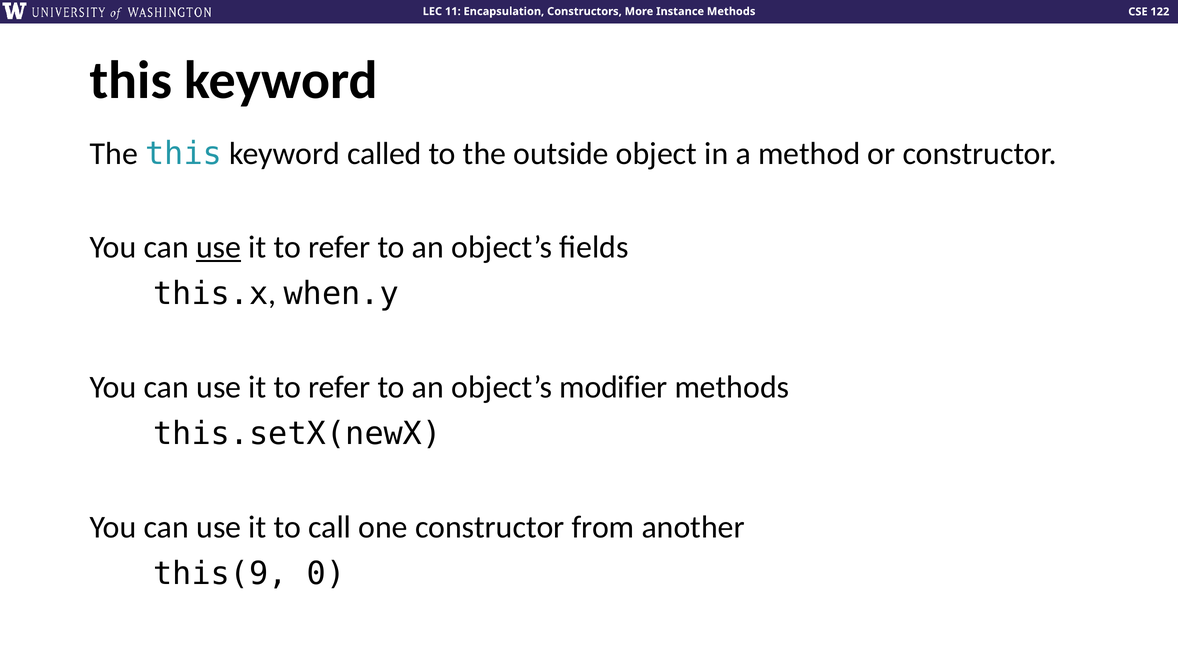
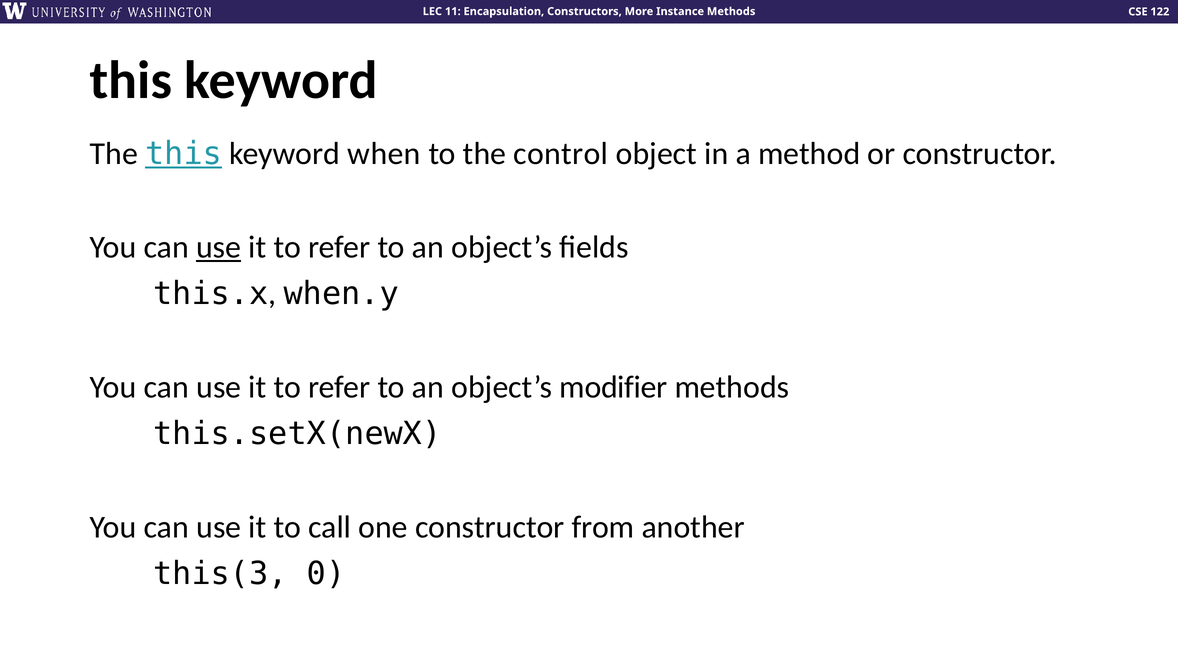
this underline: none -> present (184, 154)
called: called -> when (384, 154)
outside: outside -> control (561, 154)
this(9: this(9 -> this(3 (220, 574)
